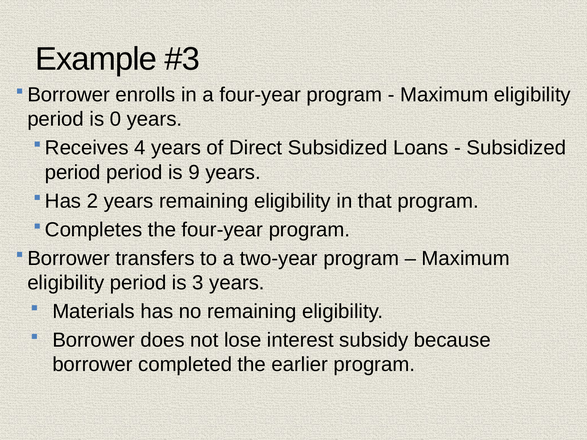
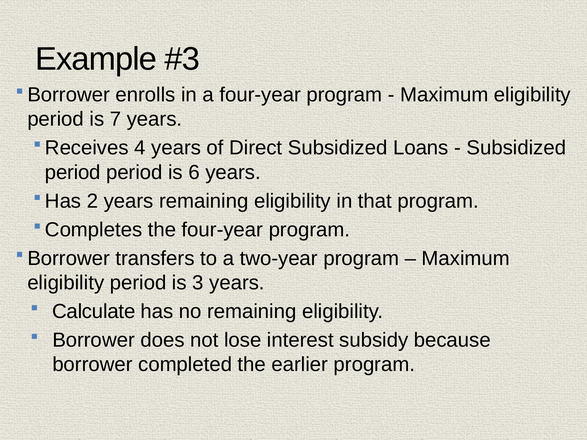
0: 0 -> 7 (115, 119)
9: 9 -> 6 (194, 172)
Materials: Materials -> Calculate (94, 312)
